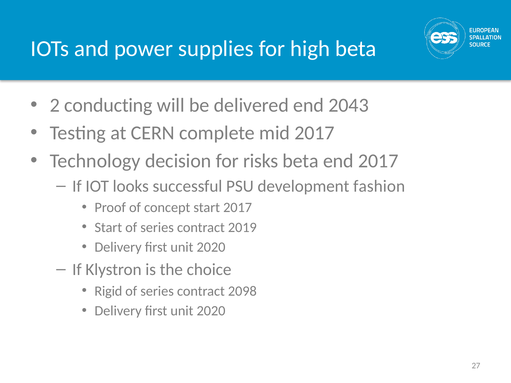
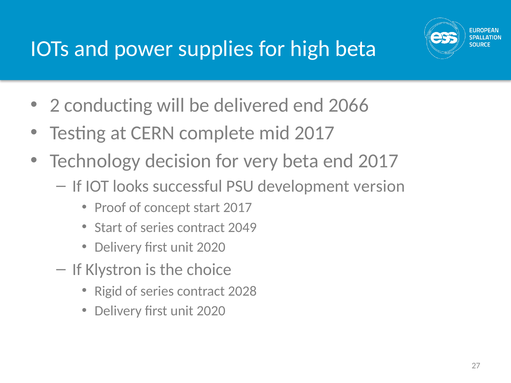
2043: 2043 -> 2066 (349, 105)
risks: risks -> very (261, 161)
fashion: fashion -> version (379, 186)
2019: 2019 -> 2049 (242, 228)
2098: 2098 -> 2028 (242, 291)
